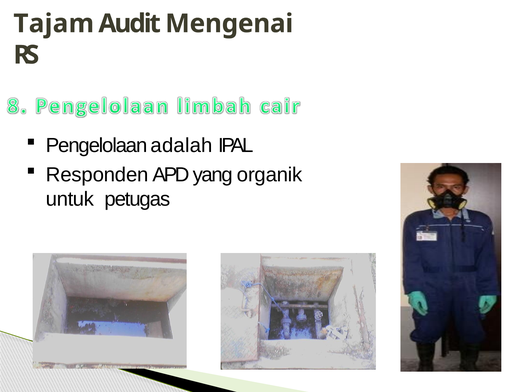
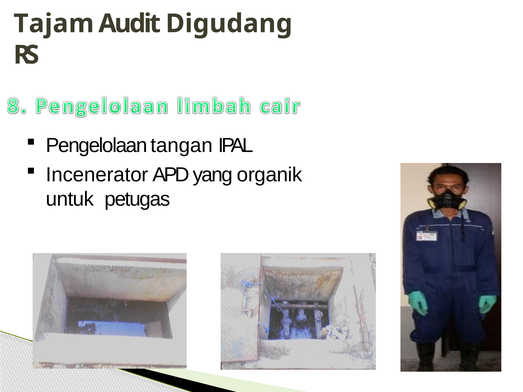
Mengenai: Mengenai -> Digudang (229, 24)
adalah: adalah -> tangan (182, 146)
Responden: Responden -> Incenerator (97, 175)
